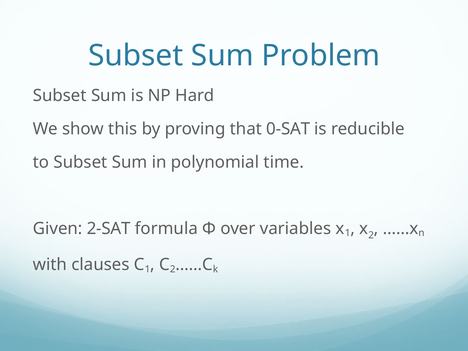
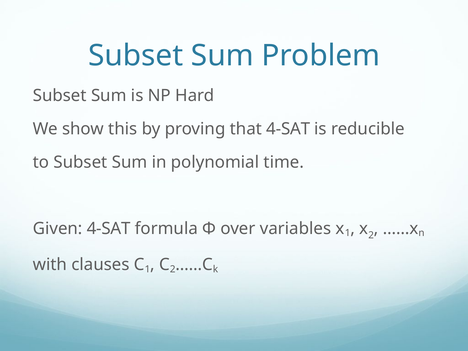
that 0-SAT: 0-SAT -> 4-SAT (288, 129)
Given 2-SAT: 2-SAT -> 4-SAT (109, 229)
